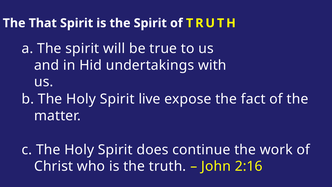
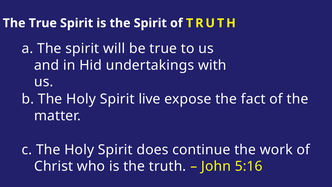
The That: That -> True (43, 23)
2:16: 2:16 -> 5:16 (249, 166)
